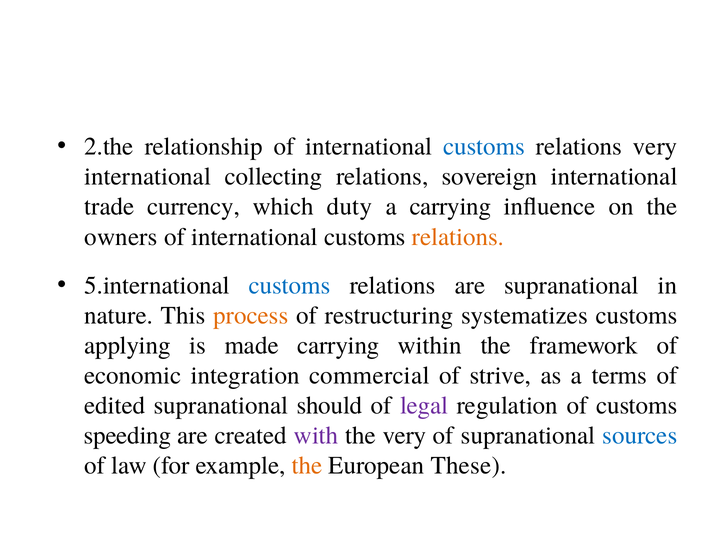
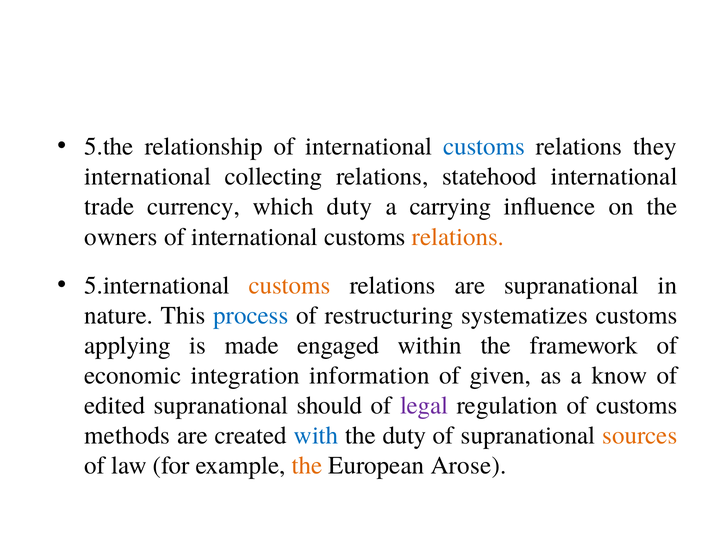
2.the: 2.the -> 5.the (109, 147)
relations very: very -> they (655, 147)
sovereign: sovereign -> statehood (490, 177)
customs colour: blue -> orange (290, 285)
process colour: orange -> blue (251, 315)
made carrying: carrying -> engaged (338, 345)
commercial: commercial -> information (369, 375)
strive: strive -> given (500, 375)
terms: terms -> know (619, 375)
speeding: speeding -> methods (127, 435)
with colour: purple -> blue (316, 435)
the very: very -> duty (405, 435)
sources colour: blue -> orange (640, 435)
These: These -> Arose (468, 465)
